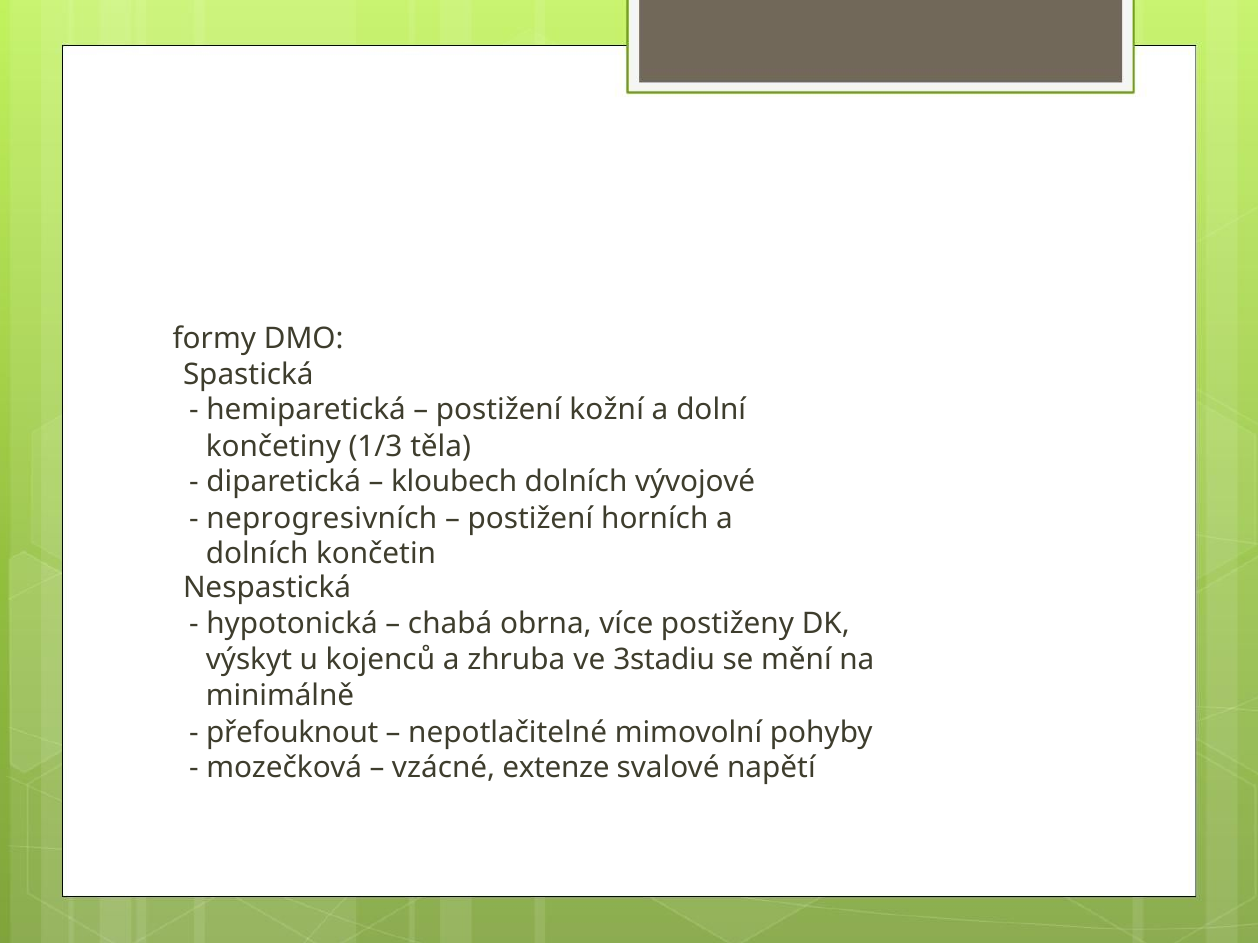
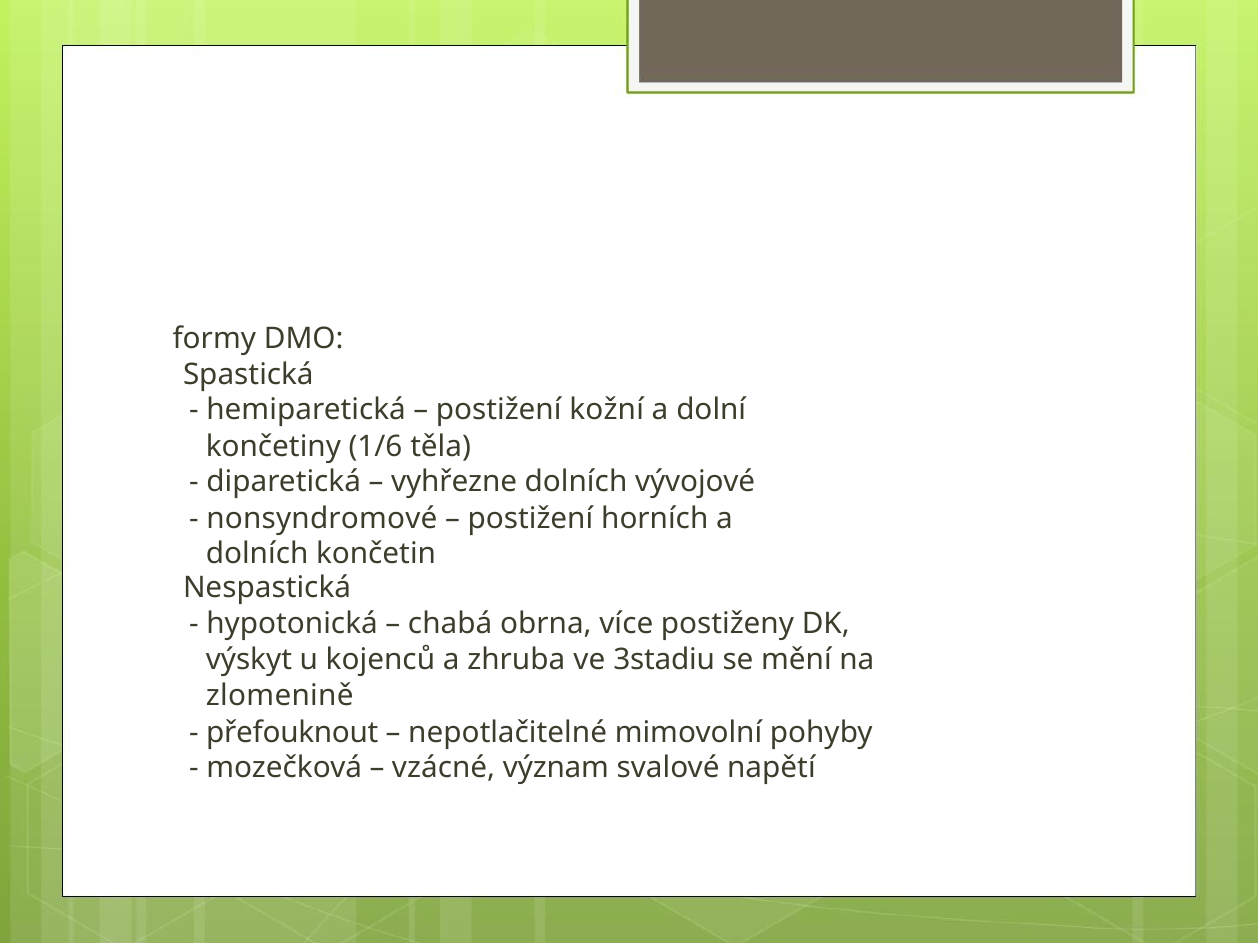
1/3: 1/3 -> 1/6 (376, 447)
kloubech: kloubech -> vyhřezne (454, 482)
neprogresivních: neprogresivních -> nonsyndromové (322, 519)
minimálně: minimálně -> zlomenině (280, 696)
extenze: extenze -> význam (556, 768)
